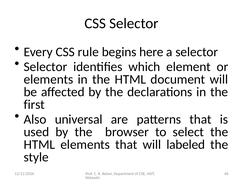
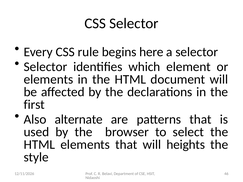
universal: universal -> alternate (79, 120)
labeled: labeled -> heights (186, 145)
